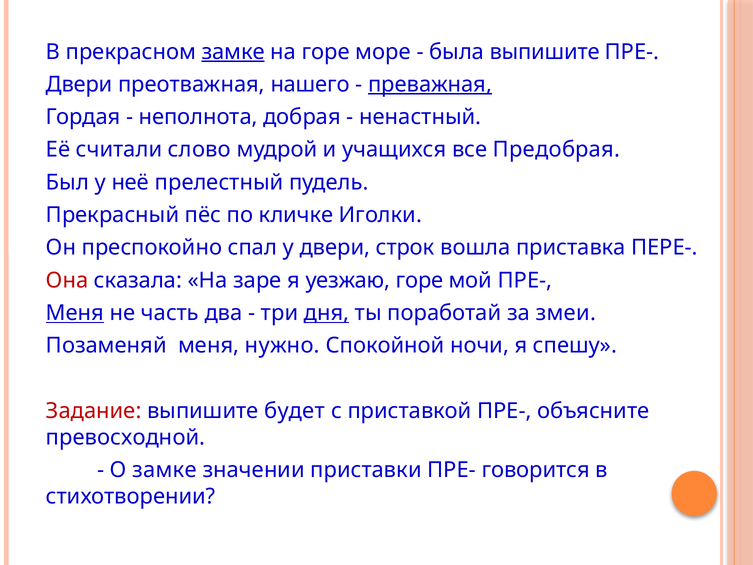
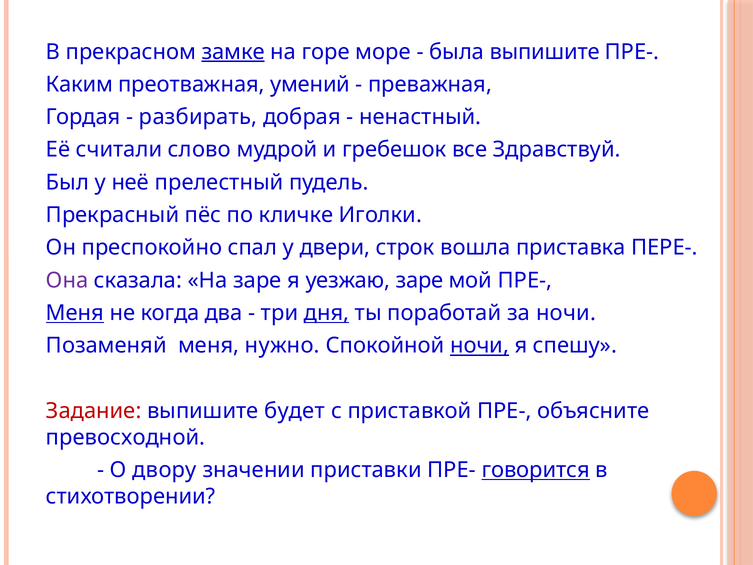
Двери: Двери -> Каким (79, 84)
нашего: нашего -> умений (310, 84)
преважная underline: present -> none (430, 84)
неполнота: неполнота -> разбирать (198, 117)
учащихся: учащихся -> гребешок (394, 150)
Предобрая: Предобрая -> Здравствуй (557, 150)
Она colour: red -> purple (67, 280)
уезжаю горе: горе -> заре (420, 280)
часть: часть -> когда (170, 313)
за змеи: змеи -> ночи (566, 313)
ночи underline: none -> present (480, 346)
О замке: замке -> двору (165, 470)
говорится underline: none -> present (536, 470)
